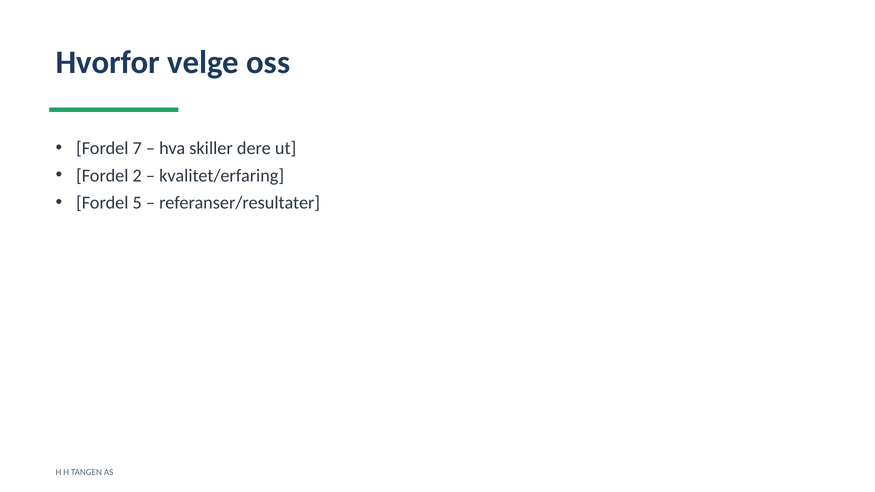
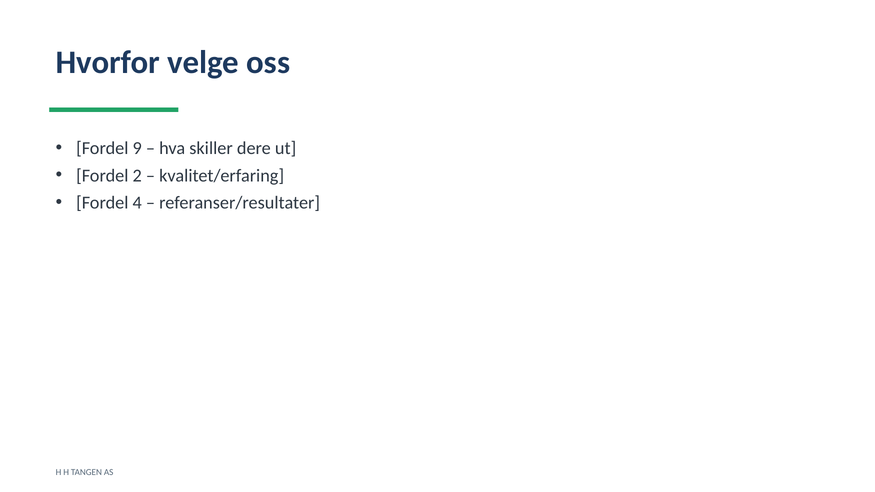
7: 7 -> 9 (137, 148)
5: 5 -> 4 (137, 203)
